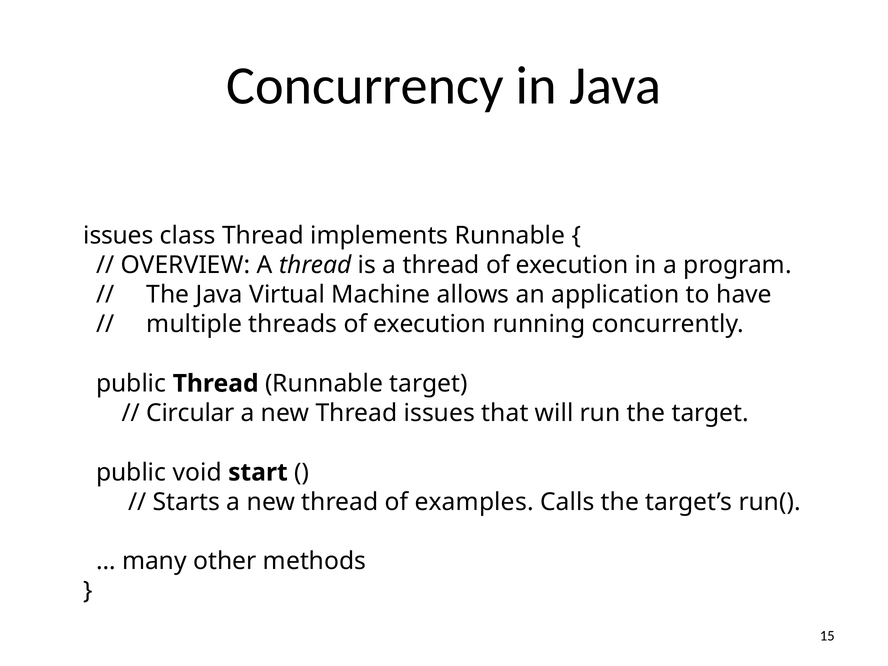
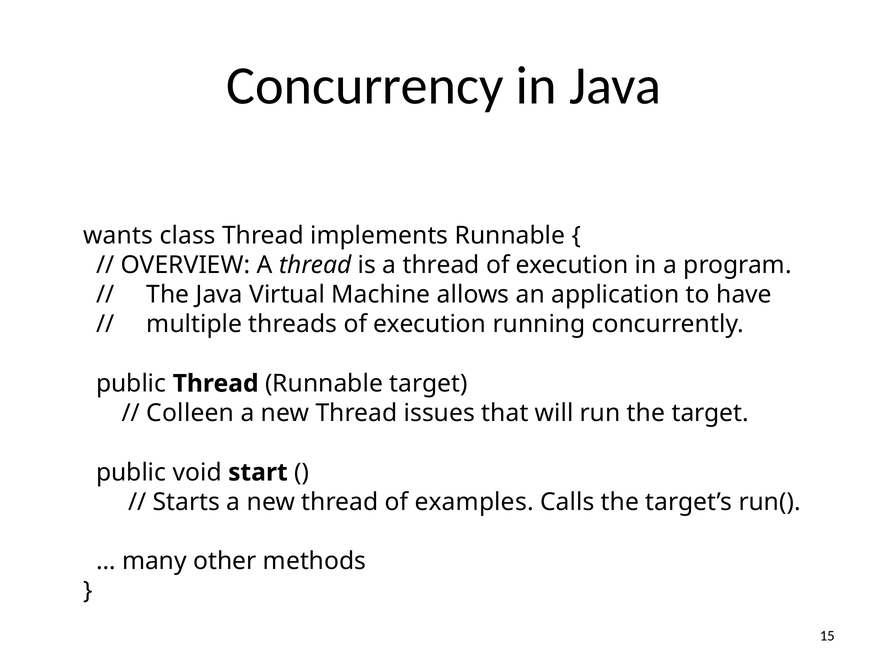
issues: issues -> wants (118, 235)
Circular: Circular -> Colleen (190, 413)
